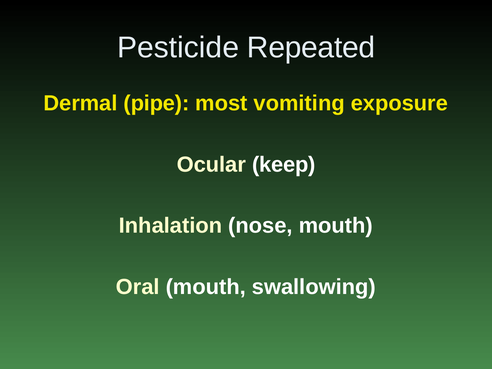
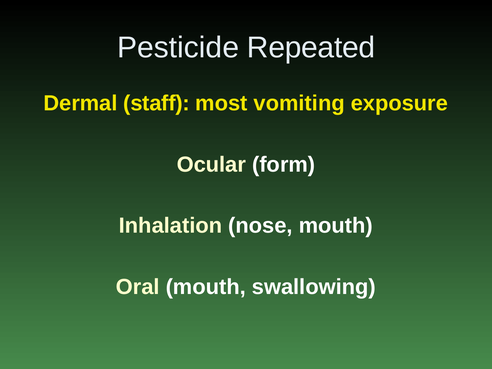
pipe: pipe -> staff (157, 103)
keep: keep -> form (284, 164)
